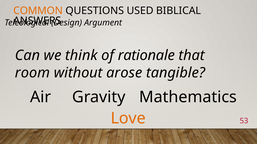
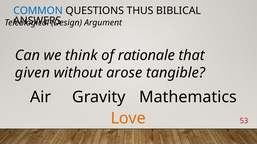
COMMON colour: orange -> blue (38, 11)
USED: USED -> THUS (140, 11)
room: room -> given (32, 73)
